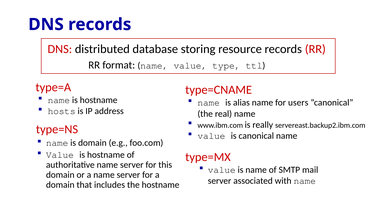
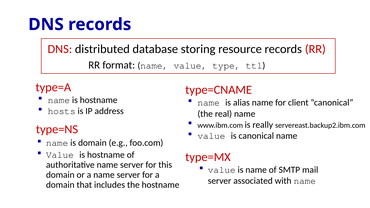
users: users -> client (298, 103)
